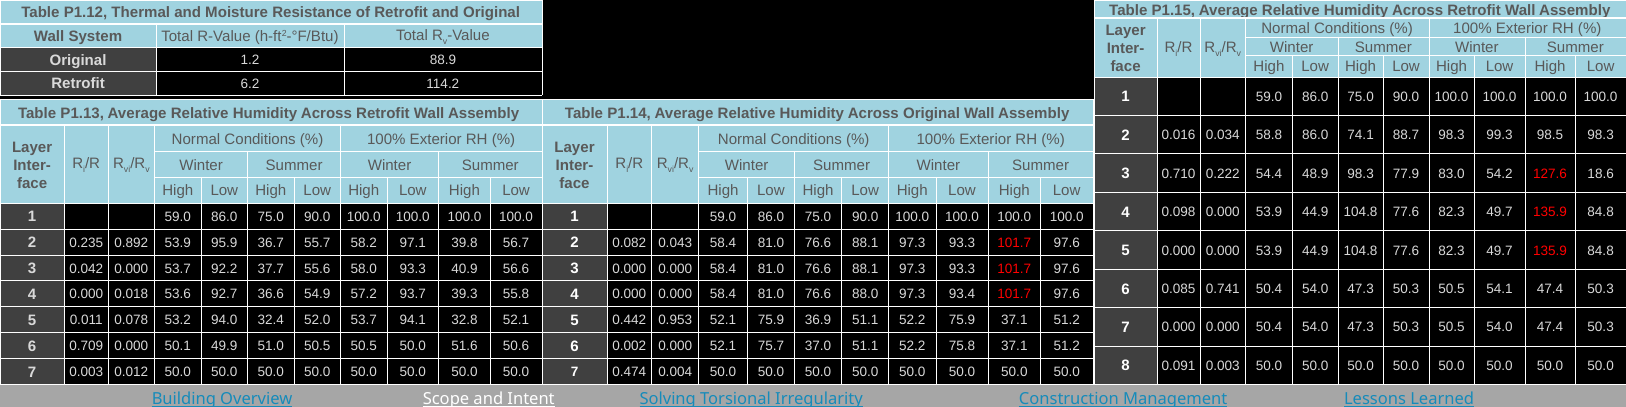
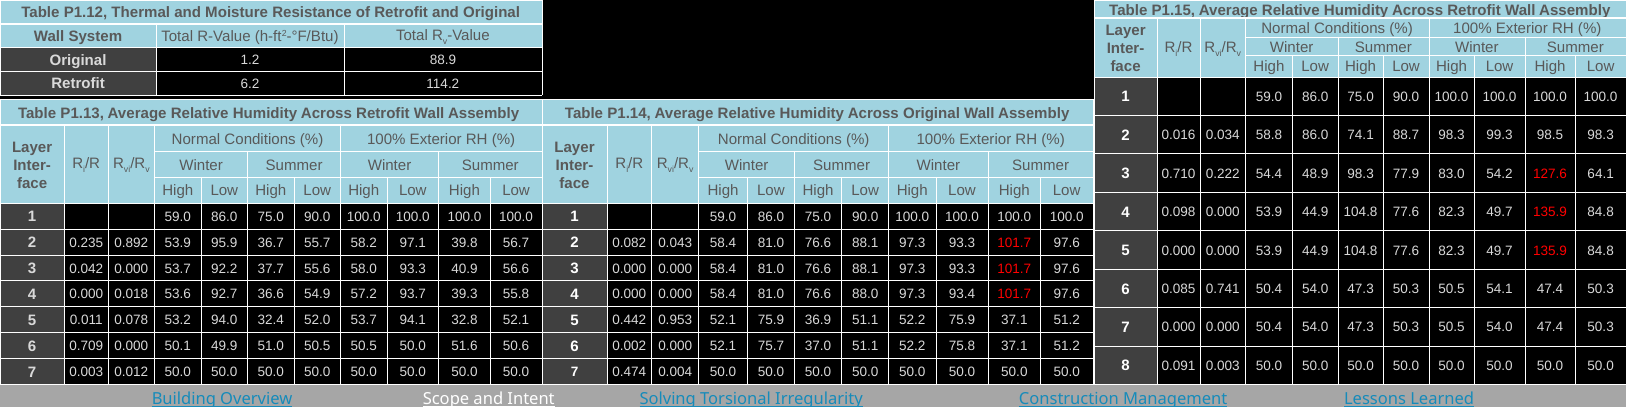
18.6: 18.6 -> 64.1 (1601, 173)
